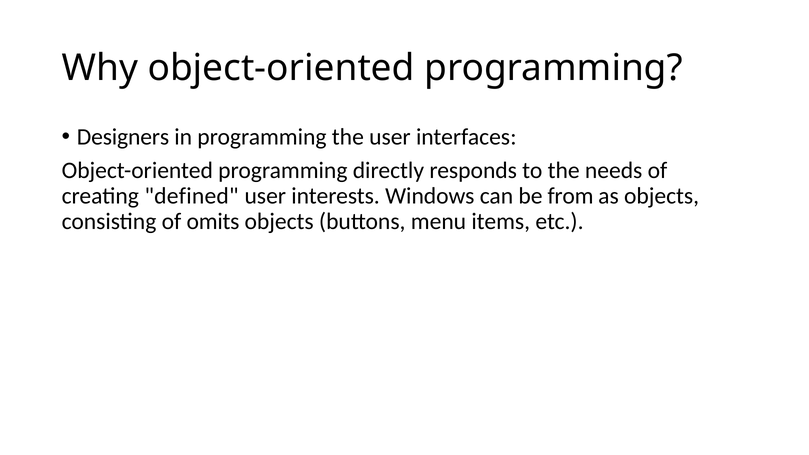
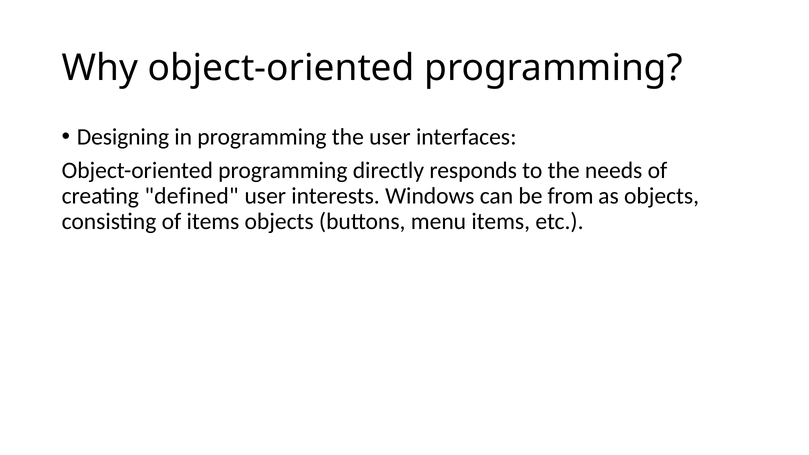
Designers: Designers -> Designing (123, 137)
of omits: omits -> items (213, 222)
